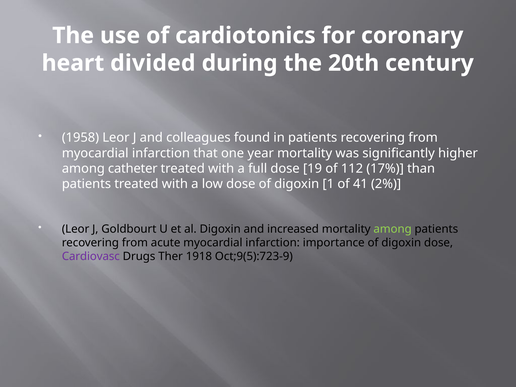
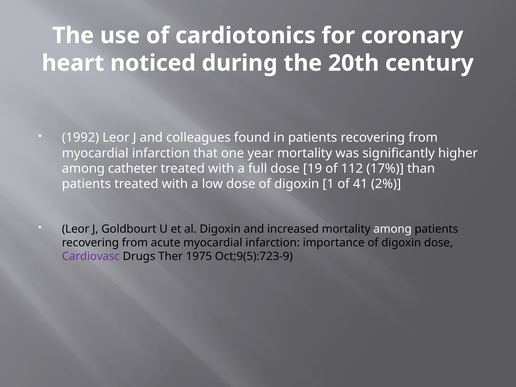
divided: divided -> noticed (153, 63)
1958: 1958 -> 1992 (80, 138)
among colour: light green -> white (393, 229)
1918: 1918 -> 1975 (199, 256)
